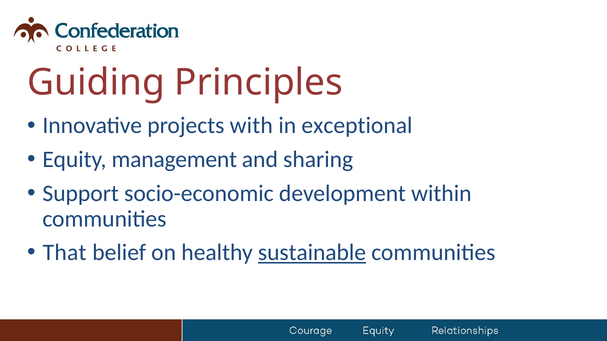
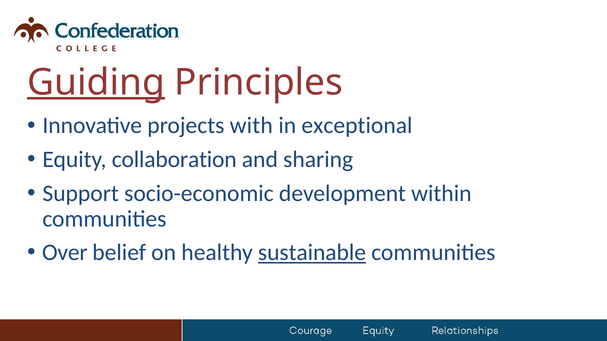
Guiding underline: none -> present (96, 82)
management: management -> collaboration (174, 160)
That: That -> Over (65, 253)
